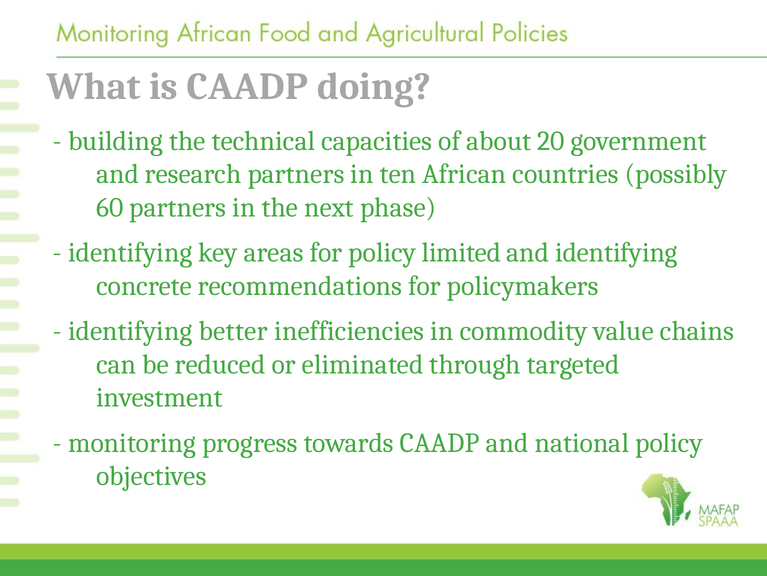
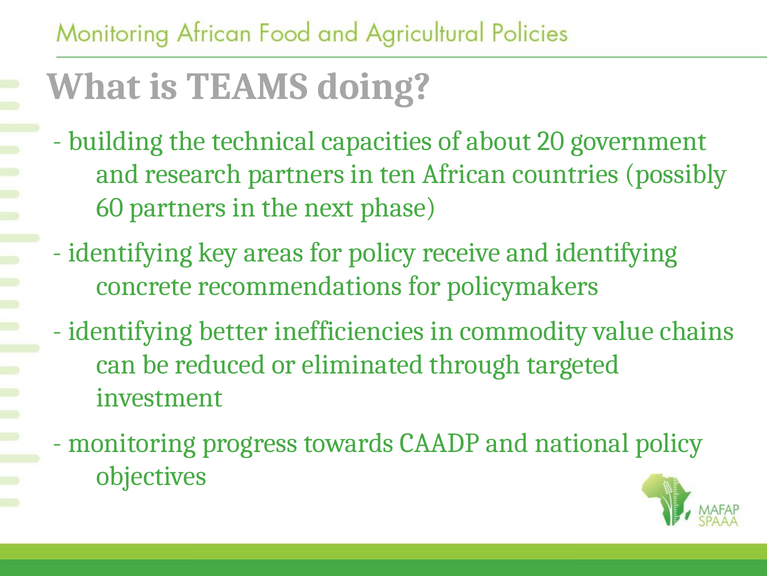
is CAADP: CAADP -> TEAMS (247, 86)
limited: limited -> receive (461, 252)
